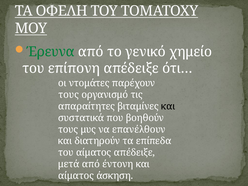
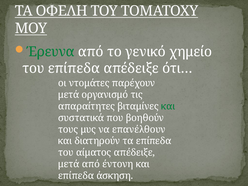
του επίπονη: επίπονη -> επίπεδα (74, 68)
τους: τους -> μετά (69, 95)
και colour: black -> green (168, 106)
αίματος: αίματος -> επίπεδα (76, 176)
